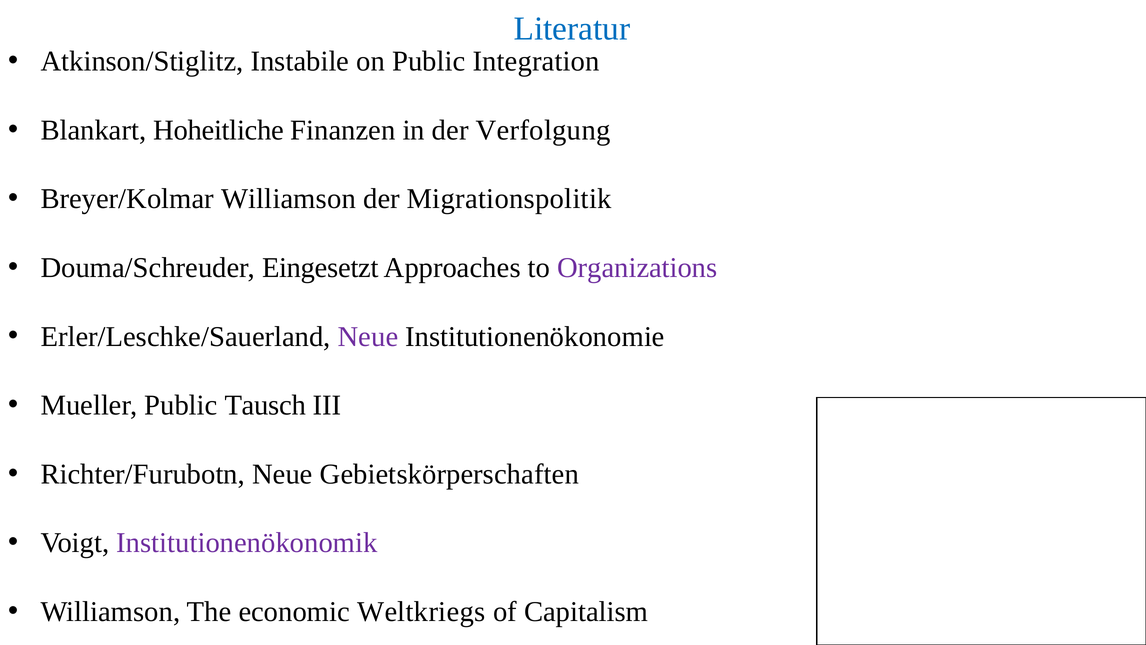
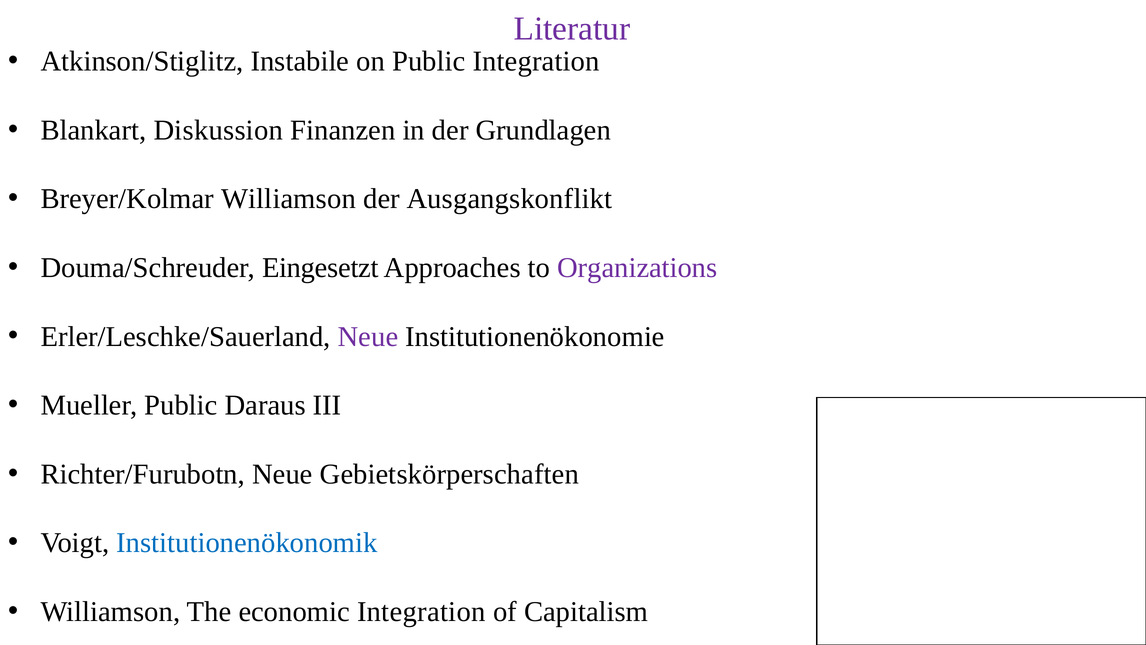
Literatur colour: blue -> purple (572, 29)
Hoheitliche: Hoheitliche -> Diskussion (218, 130)
Verfolgung: Verfolgung -> Grundlagen (543, 130)
Migrationspolitik: Migrationspolitik -> Ausgangskonflikt (509, 199)
Tausch: Tausch -> Daraus (265, 405)
Institutionenökonomik colour: purple -> blue (247, 543)
economic Weltkriegs: Weltkriegs -> Integration (421, 611)
